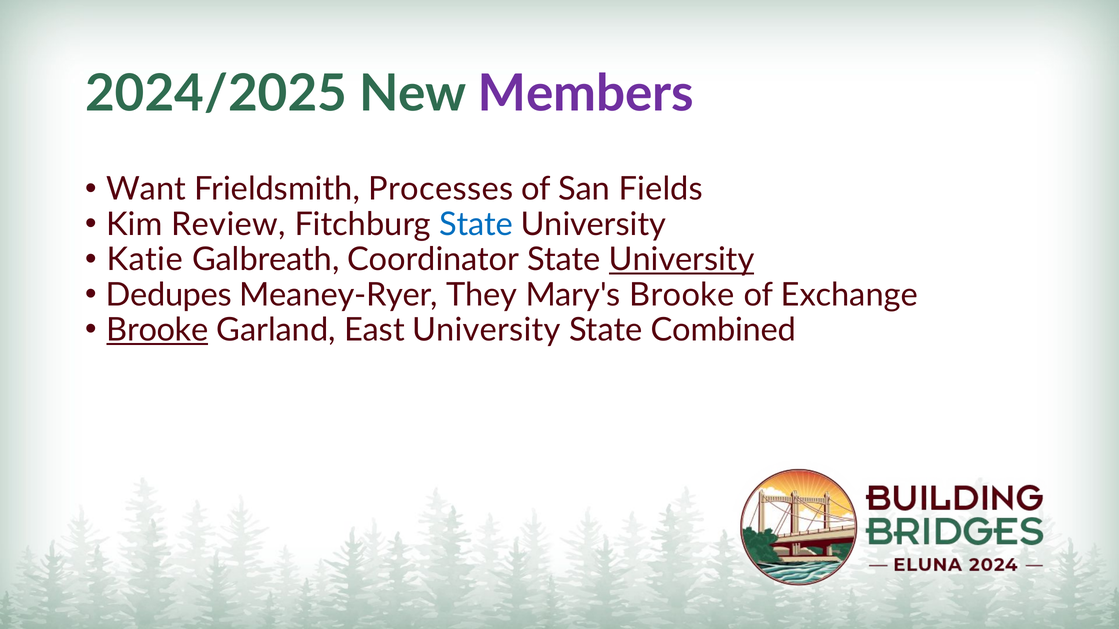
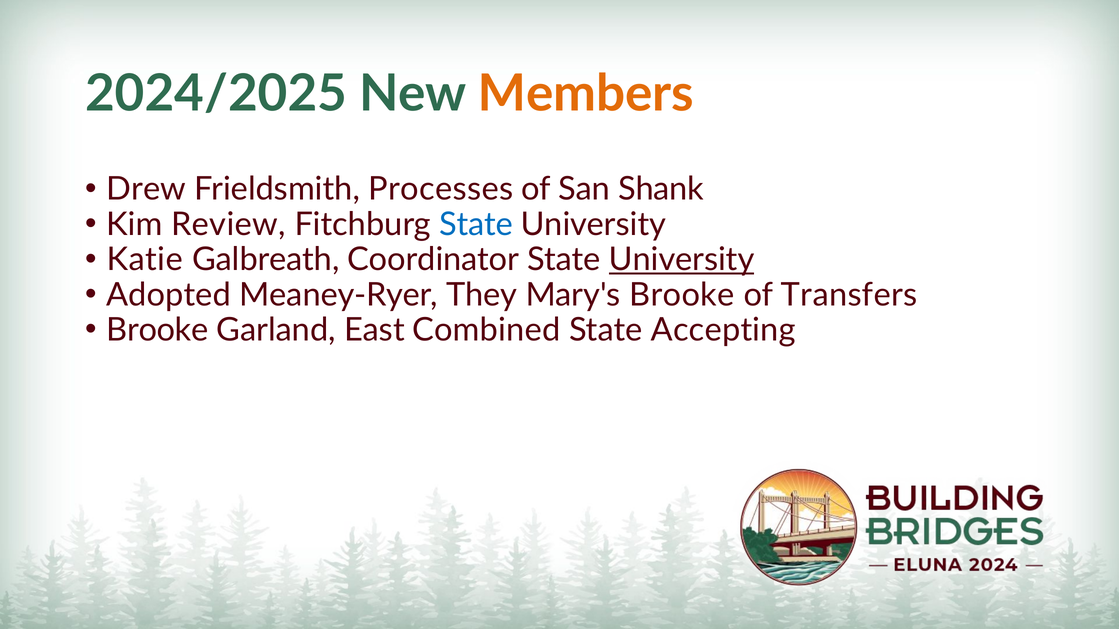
Members colour: purple -> orange (586, 94)
Want: Want -> Drew (146, 189)
Fields: Fields -> Shank (661, 189)
Dedupes: Dedupes -> Adopted (169, 295)
Exchange: Exchange -> Transfers (849, 295)
Brooke underline: present -> none (157, 330)
East University: University -> Combined (486, 330)
Combined: Combined -> Accepting (723, 330)
